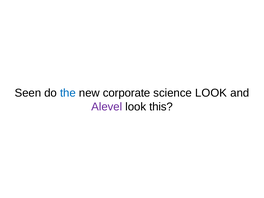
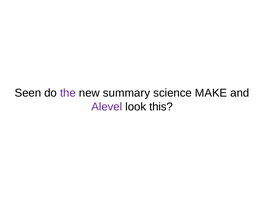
the colour: blue -> purple (68, 93)
corporate: corporate -> summary (127, 93)
science LOOK: LOOK -> MAKE (211, 93)
